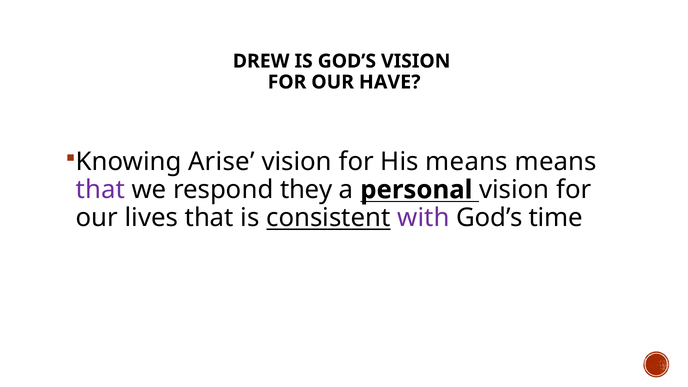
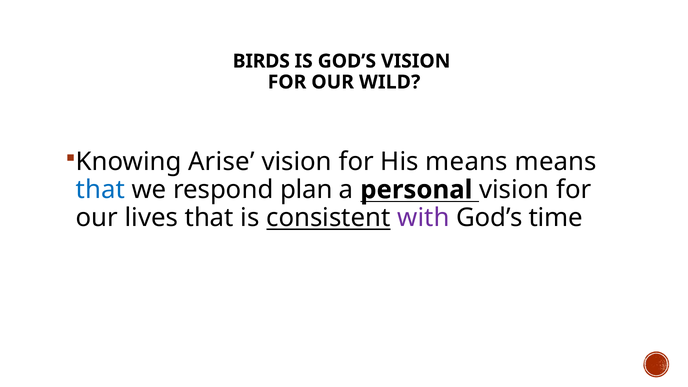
DREW: DREW -> BIRDS (261, 61)
HAVE: HAVE -> WILD (390, 82)
that colour: purple -> blue (100, 190)
they: they -> plan (306, 190)
